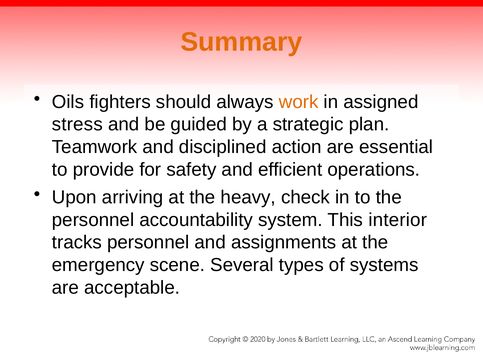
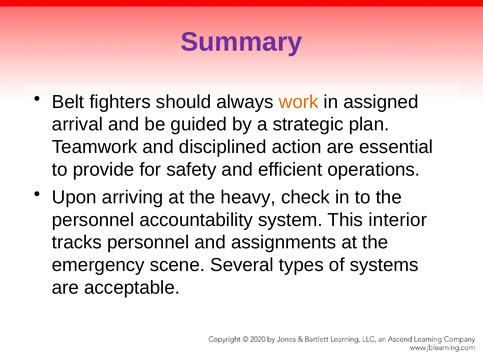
Summary colour: orange -> purple (241, 42)
Oils: Oils -> Belt (68, 102)
stress: stress -> arrival (77, 124)
